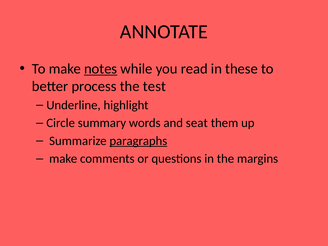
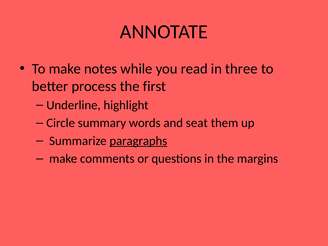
notes underline: present -> none (101, 69)
these: these -> three (241, 69)
test: test -> first (155, 86)
